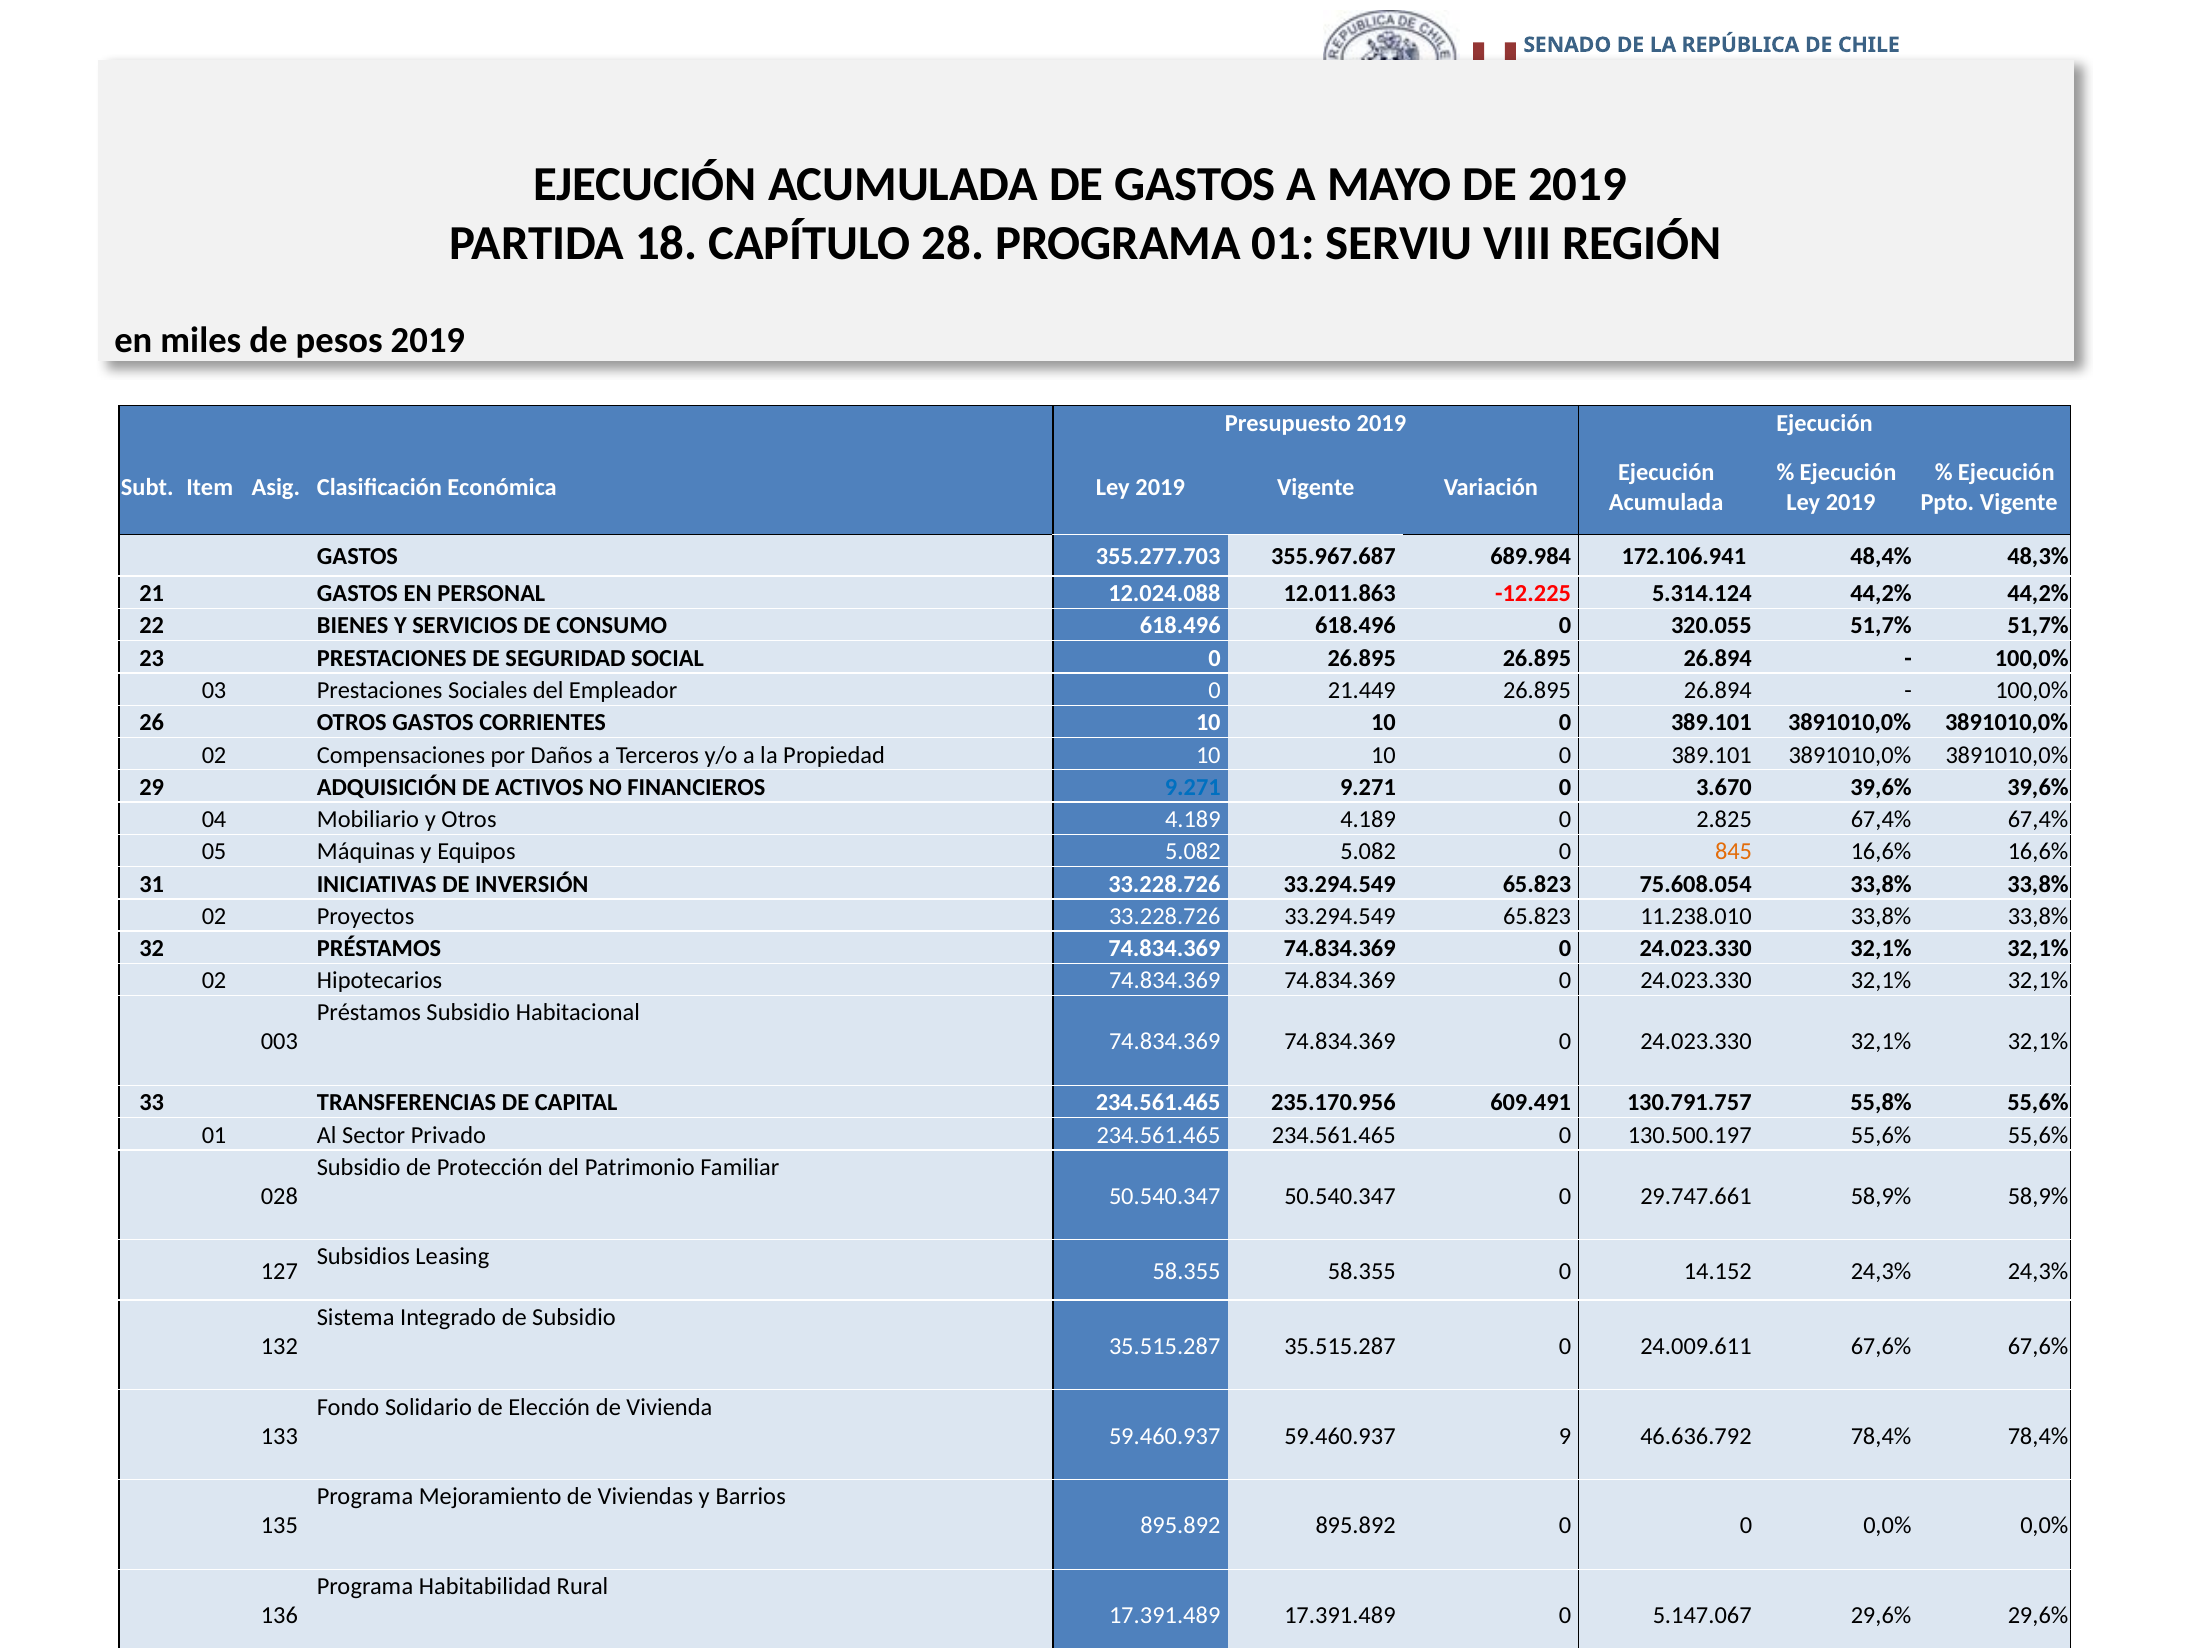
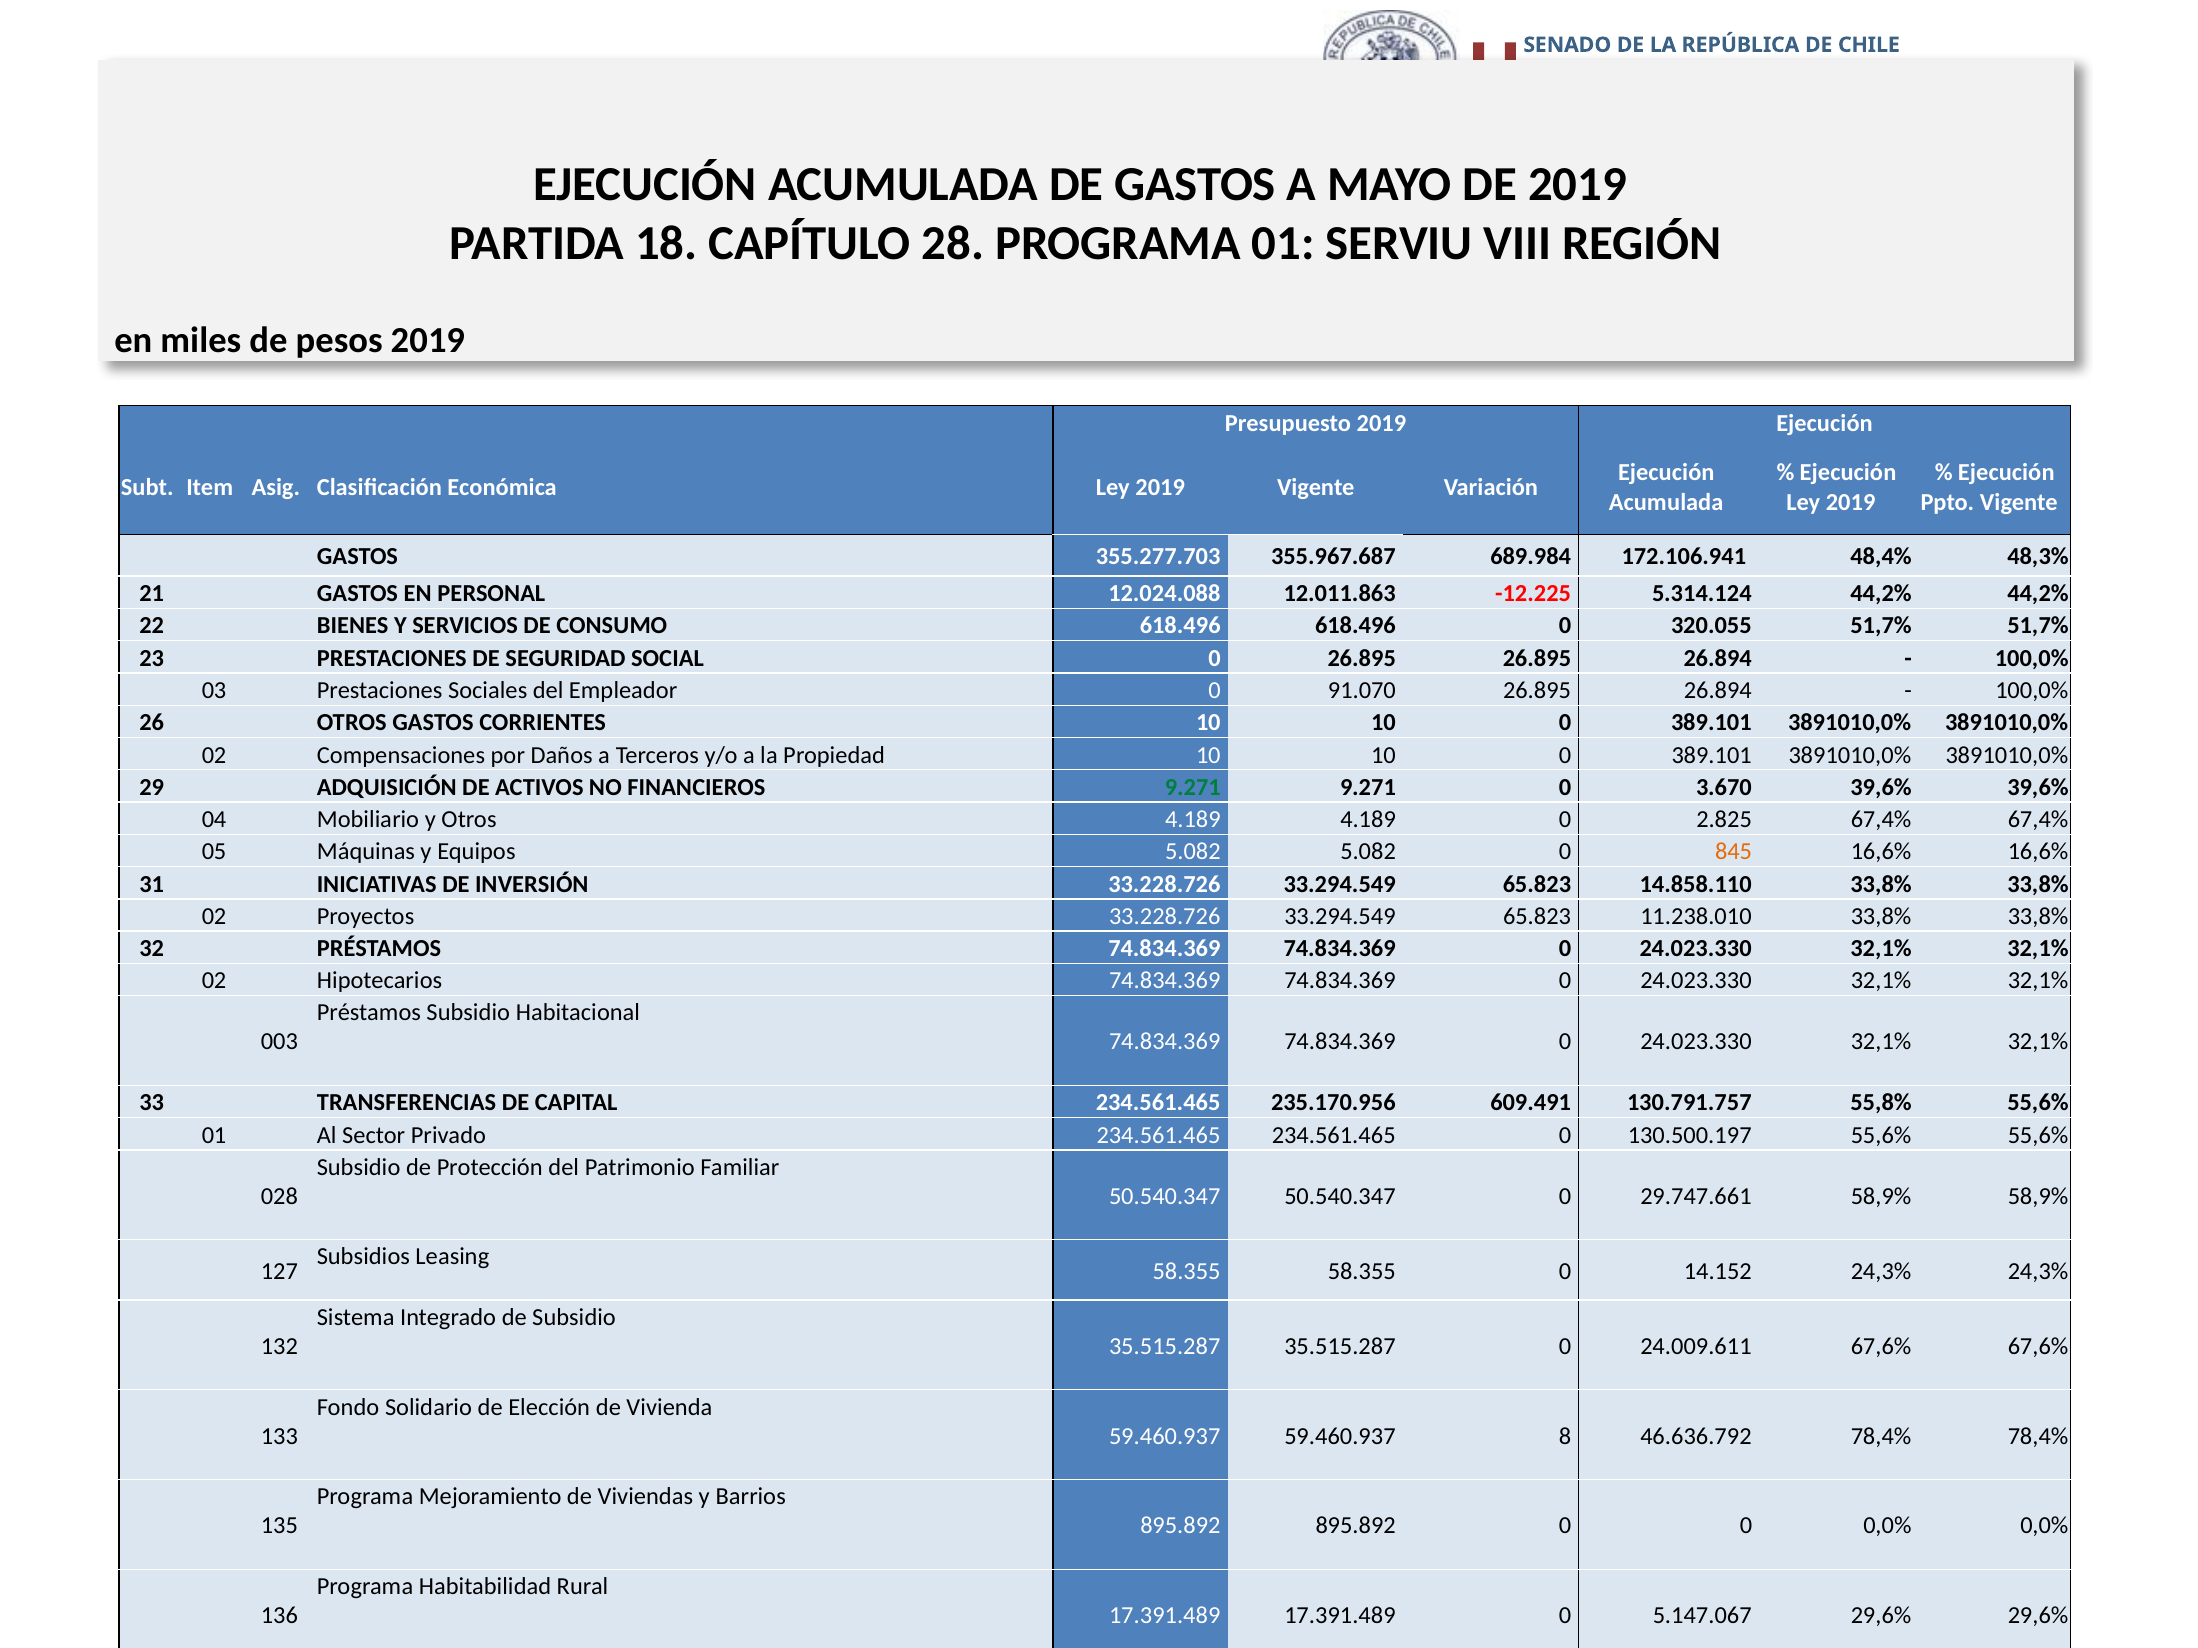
21.449: 21.449 -> 91.070 (1362, 691)
9.271 colour: blue -> green (1193, 787)
75.608.054: 75.608.054 -> 14.858.110 (1696, 884)
9: 9 -> 8 (1565, 1436)
